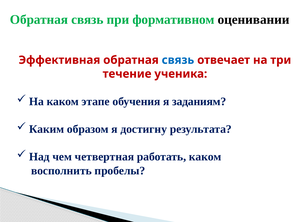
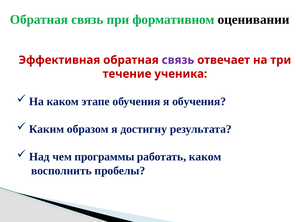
связь colour: blue -> purple (178, 60)
я заданиям: заданиям -> обучения (199, 102)
четвертная: четвертная -> программы (104, 157)
